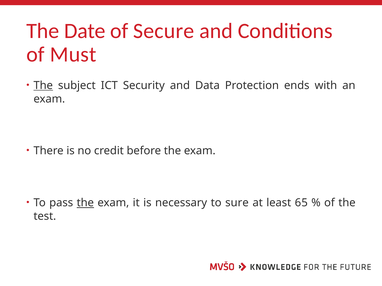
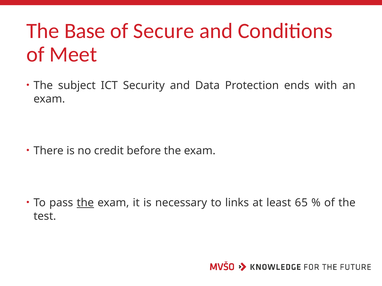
Date: Date -> Base (85, 31)
Must: Must -> Meet (73, 55)
The underline: present -> none (43, 86)
sure: sure -> links (237, 203)
